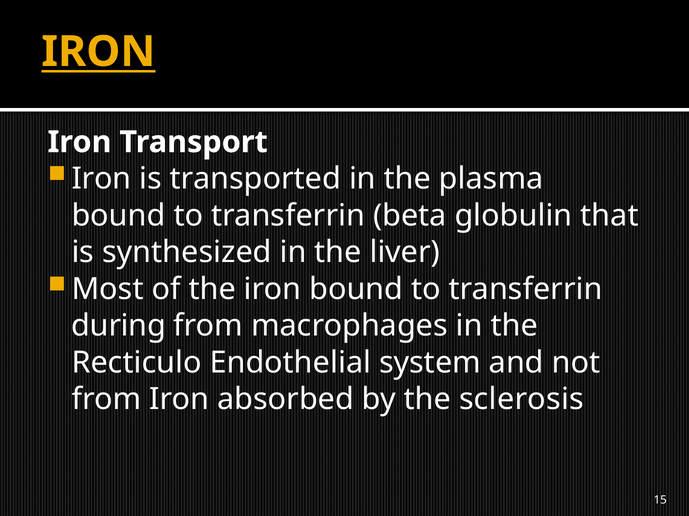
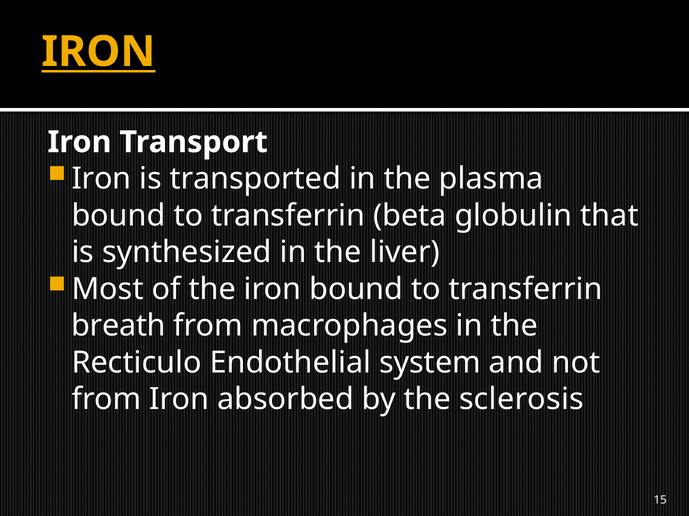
during: during -> breath (119, 326)
